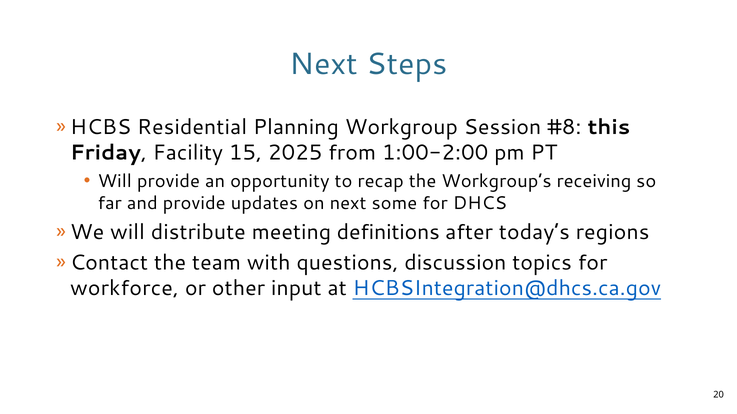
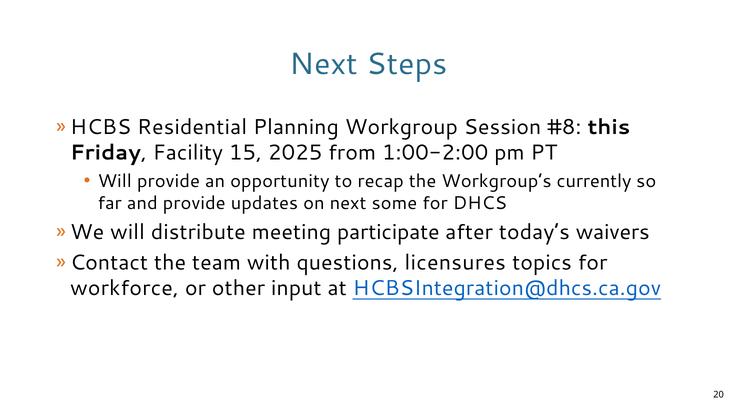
receiving: receiving -> currently (594, 181)
definitions: definitions -> participate (388, 232)
regions: regions -> waivers (613, 232)
discussion: discussion -> licensures (455, 263)
